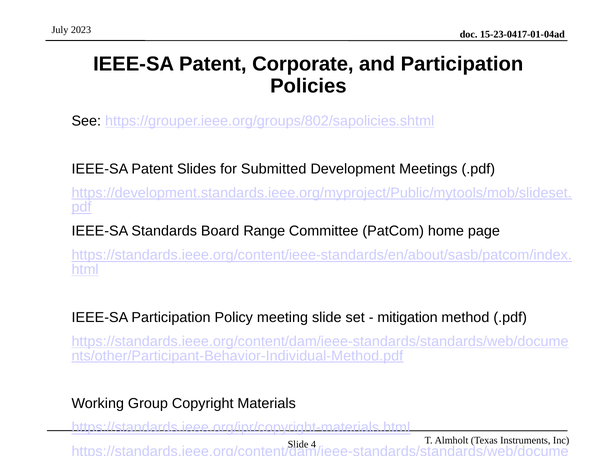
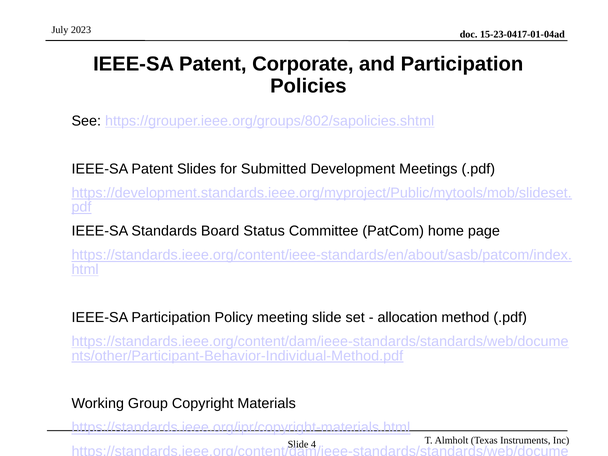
Range: Range -> Status (264, 231)
mitigation: mitigation -> allocation (408, 317)
